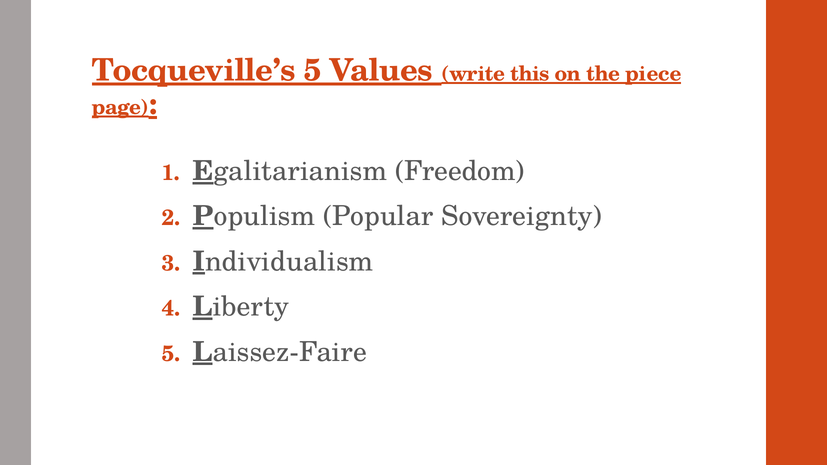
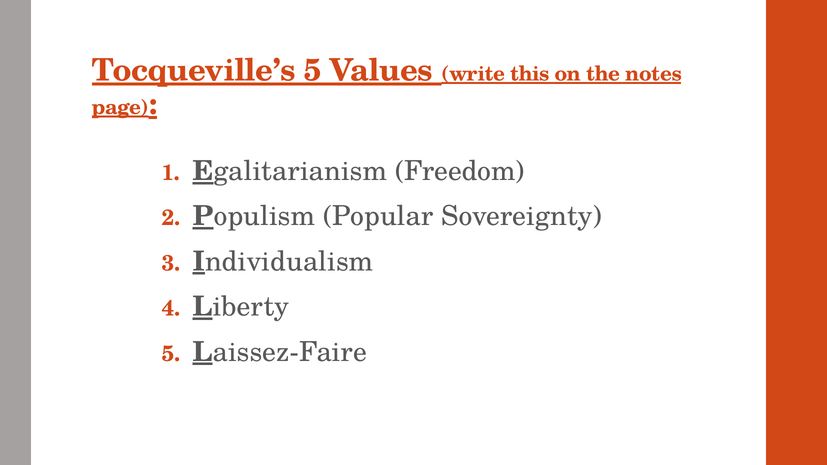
piece: piece -> notes (654, 74)
